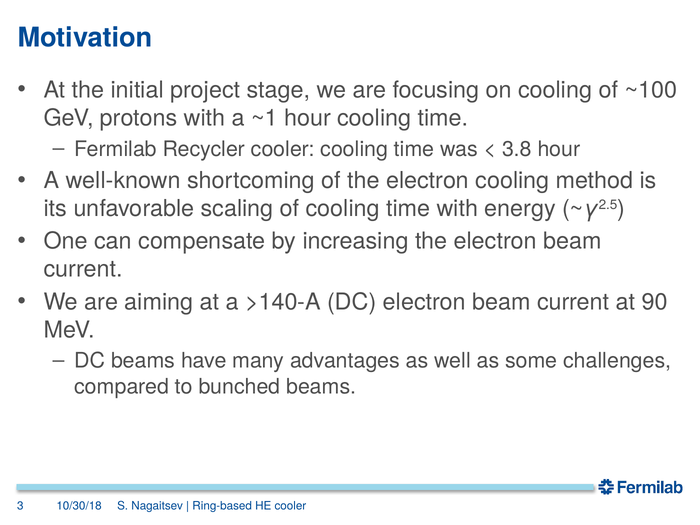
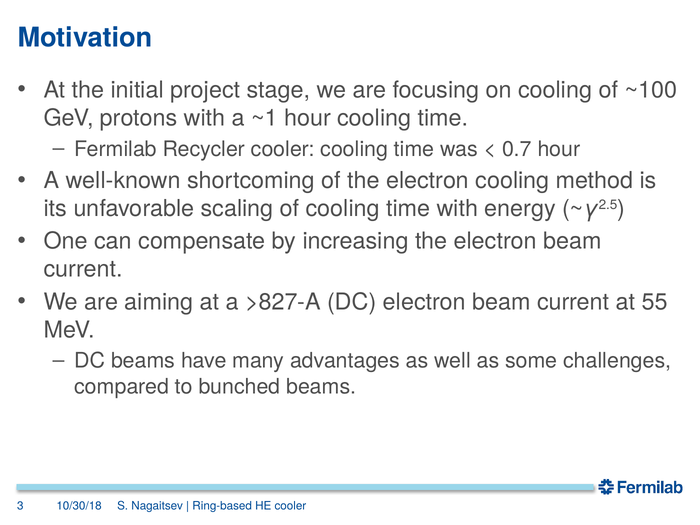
3.8: 3.8 -> 0.7 (517, 149)
>140-A: >140-A -> >827-A (283, 302)
90: 90 -> 55 (655, 302)
